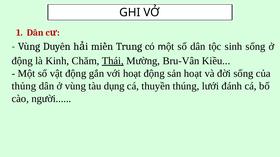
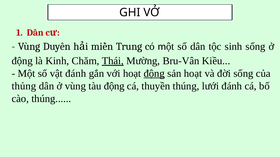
vật động: động -> đánh (76, 74)
động underline: none -> present (154, 74)
tàu dụng: dụng -> động (114, 86)
cào người: người -> thúng (51, 99)
